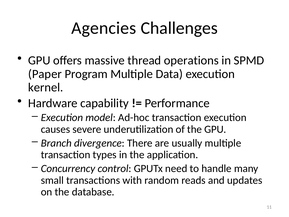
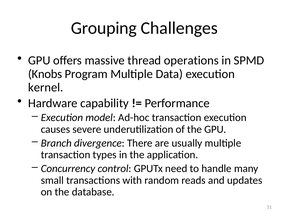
Agencies: Agencies -> Grouping (104, 28)
Paper: Paper -> Knobs (45, 74)
